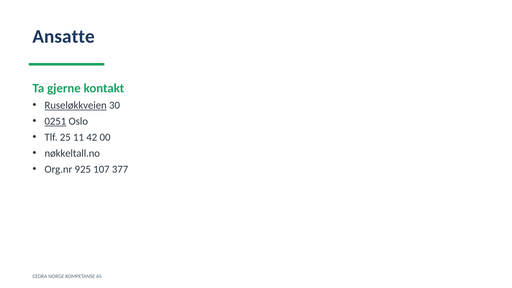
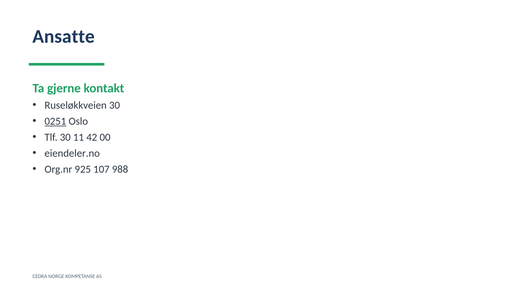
Ruseløkkveien underline: present -> none (76, 105)
Tlf 25: 25 -> 30 (65, 137)
nøkkeltall.no: nøkkeltall.no -> eiendeler.no (72, 153)
377: 377 -> 988 (120, 169)
